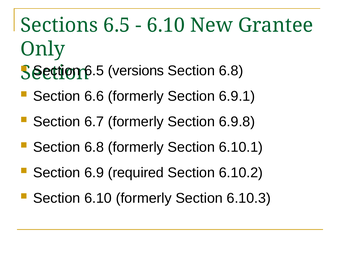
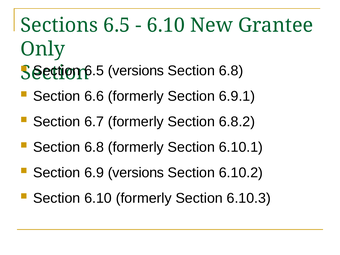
6.9.8: 6.9.8 -> 6.8.2 (237, 122)
6.9 required: required -> versions (136, 173)
